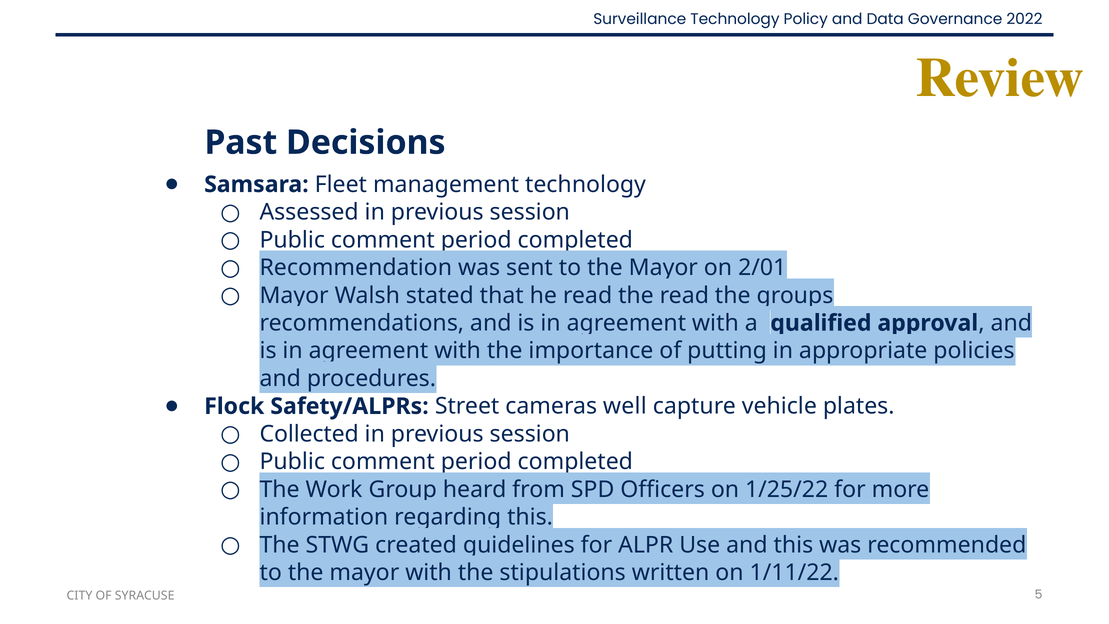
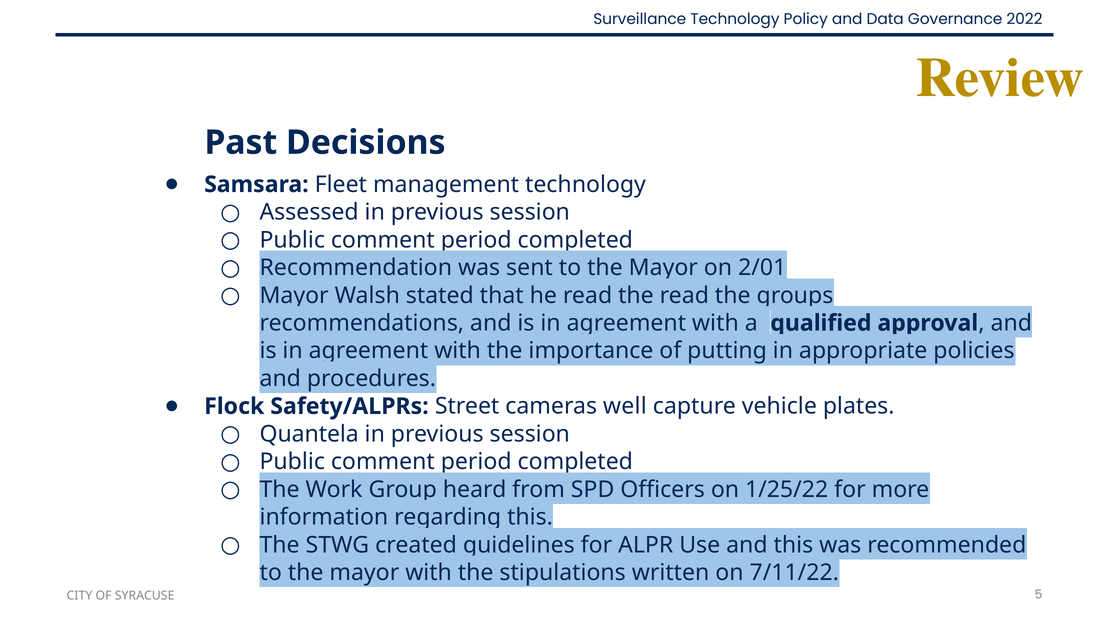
Collected: Collected -> Quantela (309, 434)
1/11/22: 1/11/22 -> 7/11/22 (794, 573)
